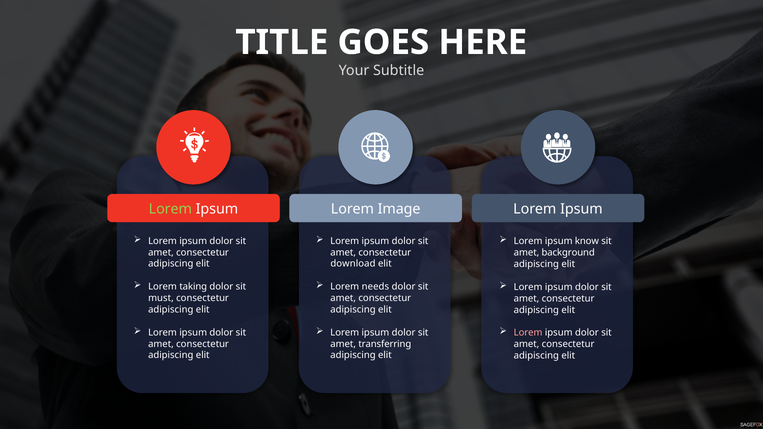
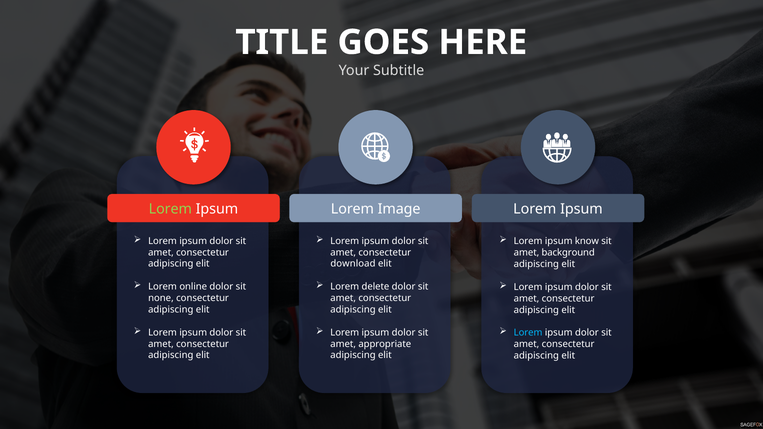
taking: taking -> online (193, 287)
needs: needs -> delete (375, 287)
must: must -> none (161, 298)
Lorem colour: pink -> light blue (528, 333)
transferring: transferring -> appropriate (385, 344)
